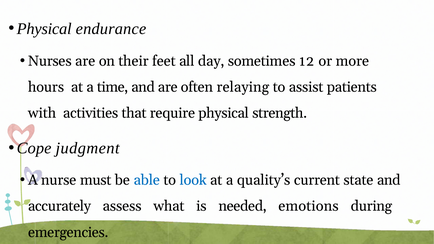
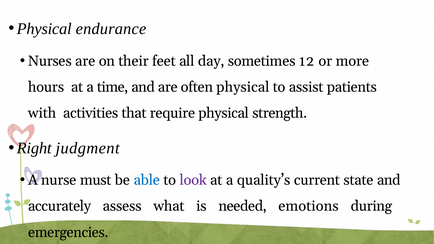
often relaying: relaying -> physical (243, 87)
Cope: Cope -> Right (34, 148)
look colour: blue -> purple (193, 180)
